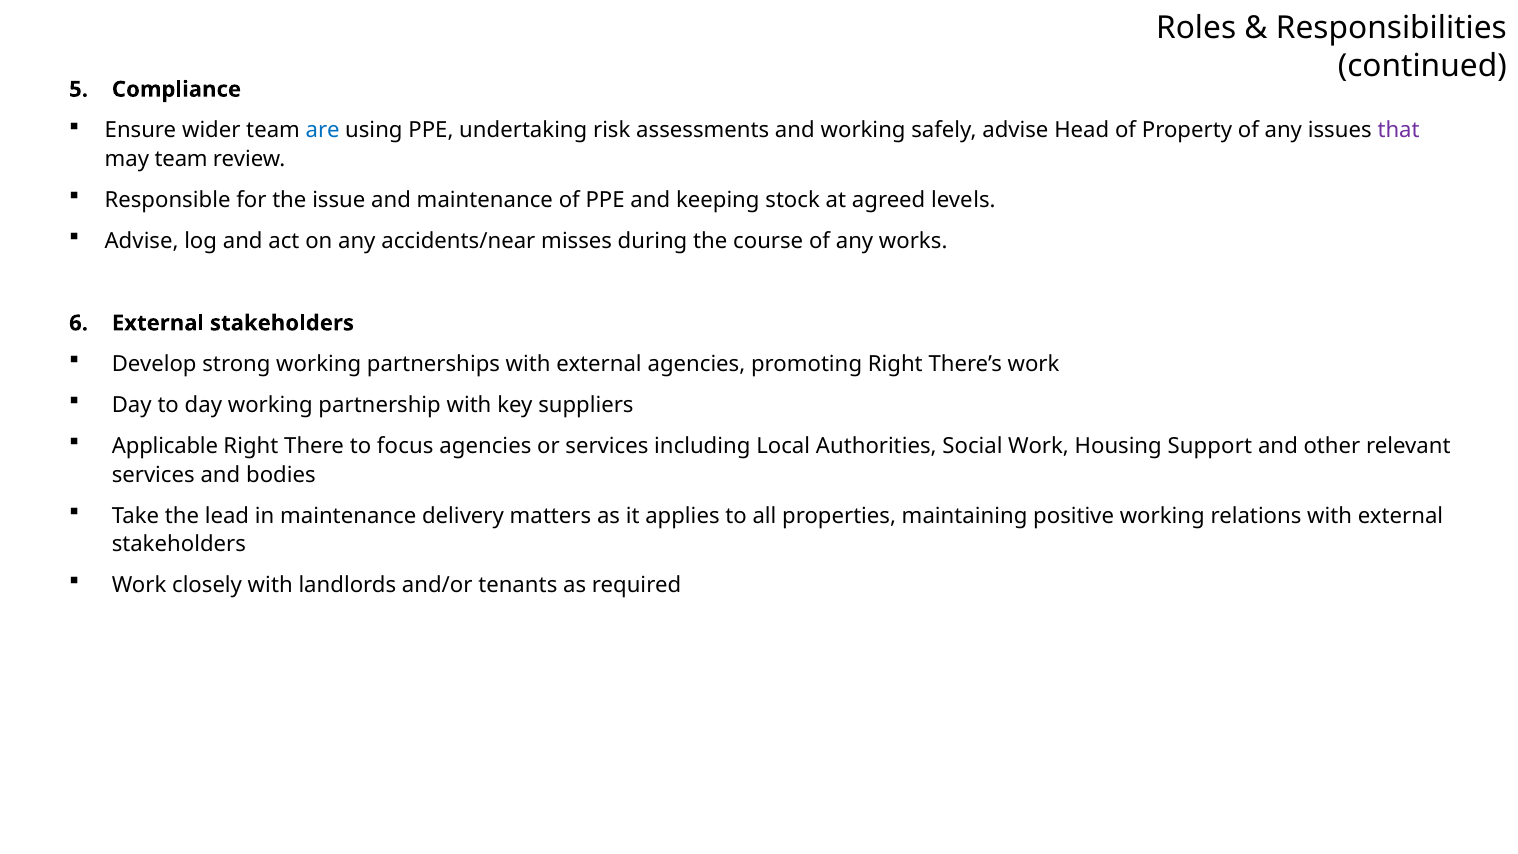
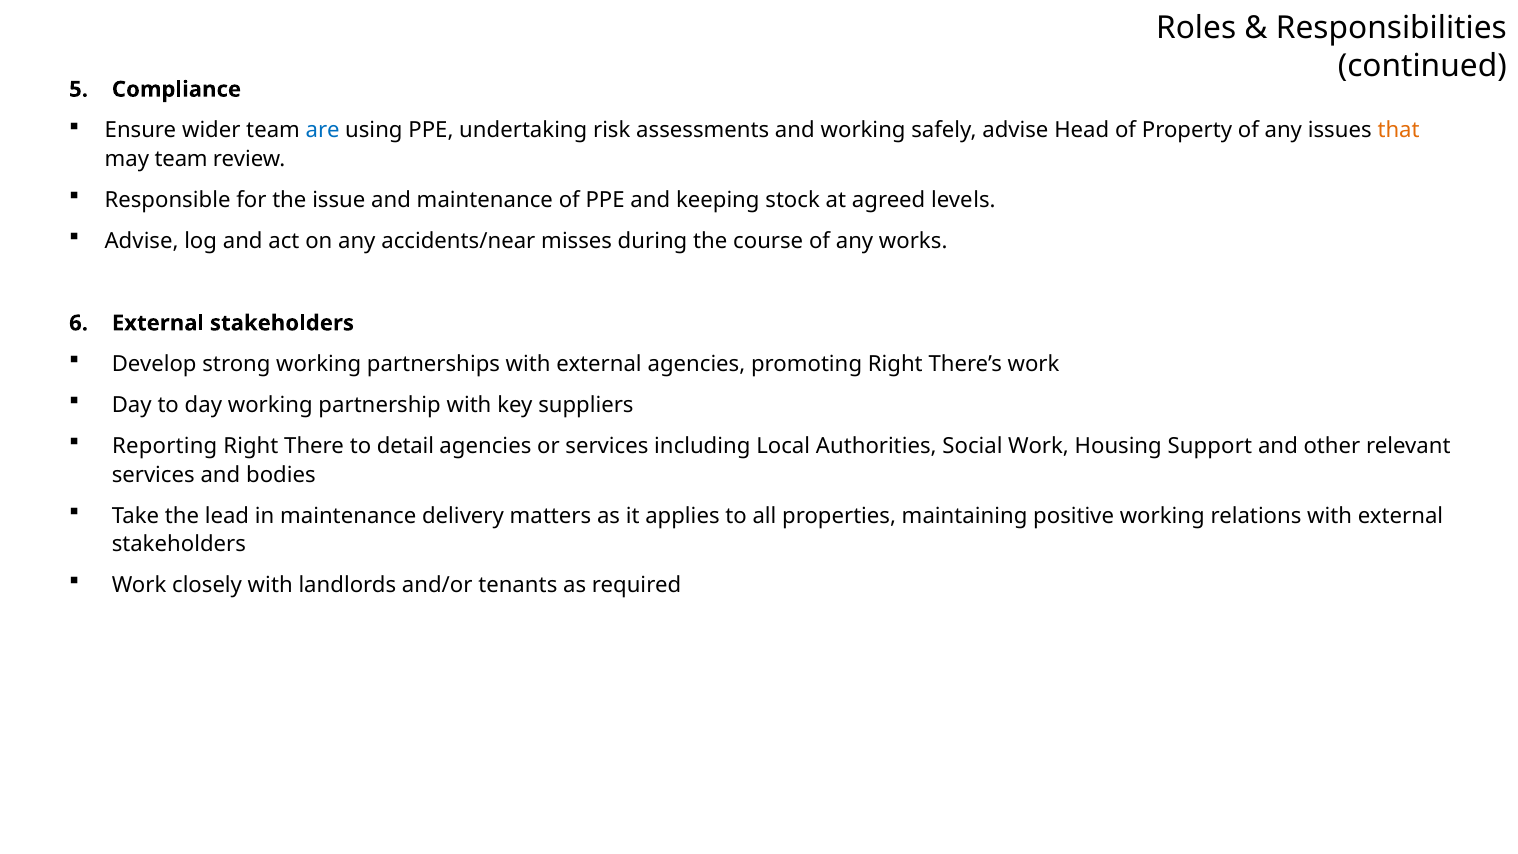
that colour: purple -> orange (1399, 130)
Applicable: Applicable -> Reporting (165, 446)
focus: focus -> detail (405, 446)
